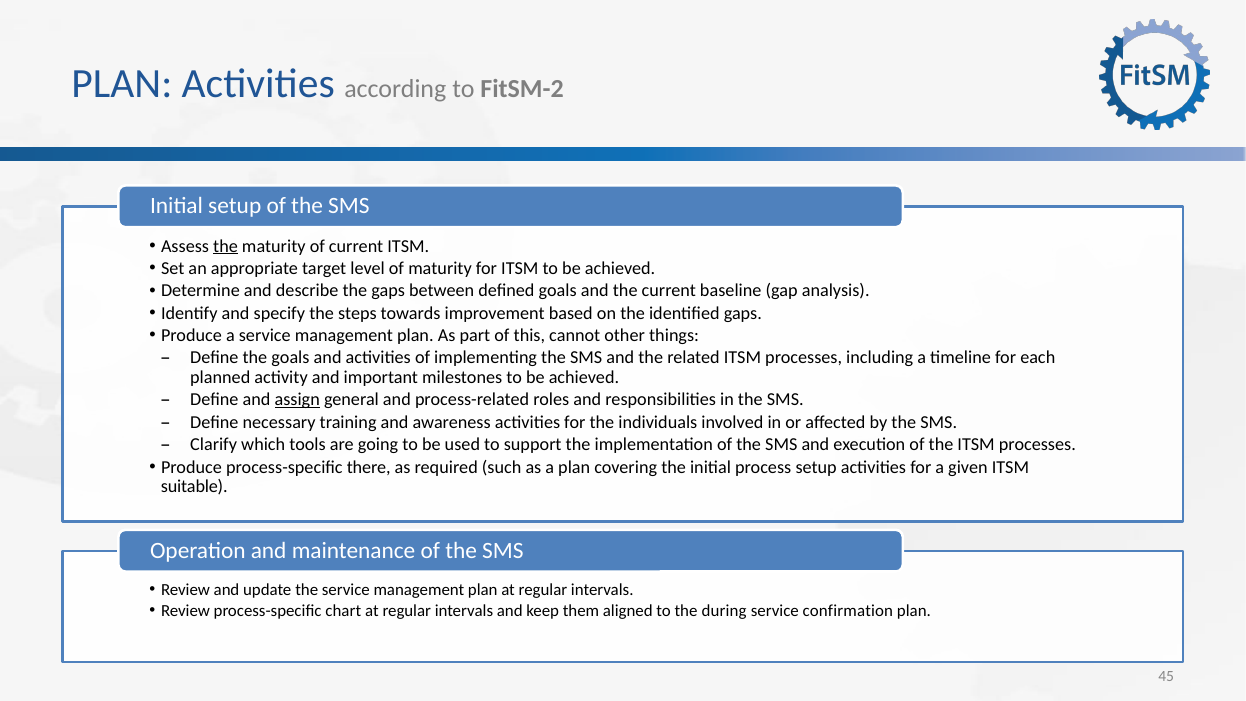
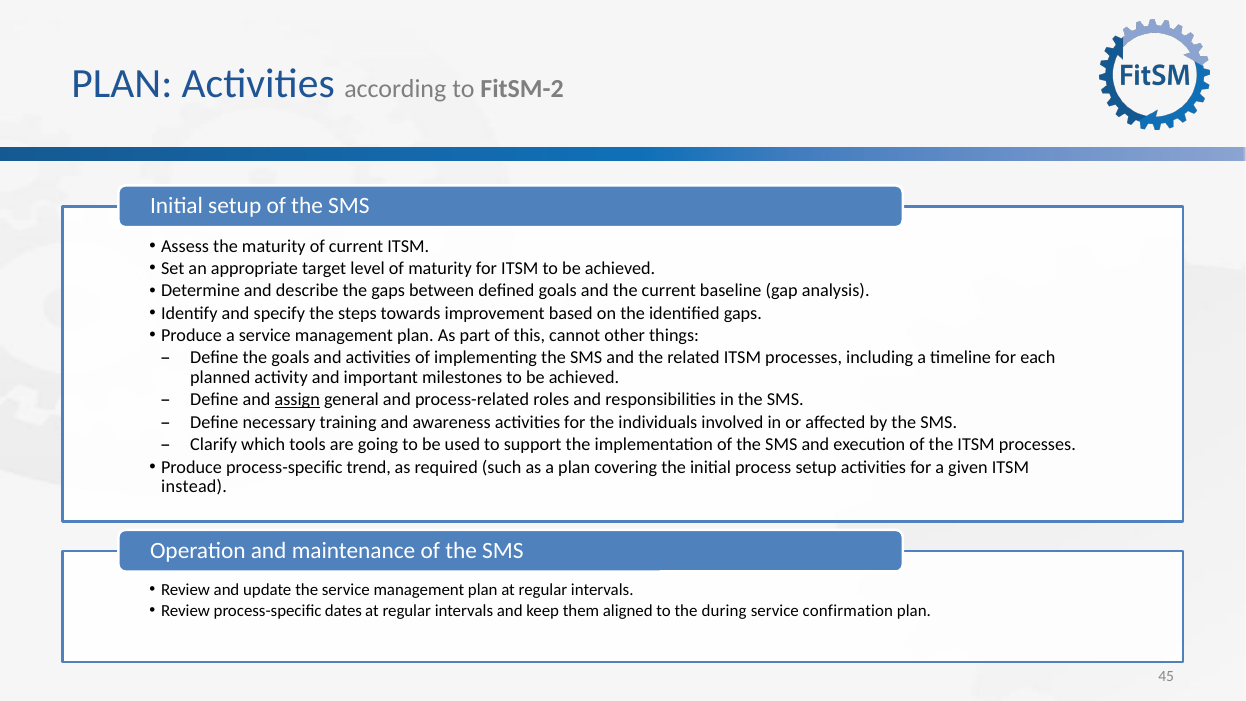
the underline: present -> none (226, 246)
there: there -> trend (369, 467)
suitable: suitable -> instead (194, 487)
chart: chart -> dates (343, 611)
